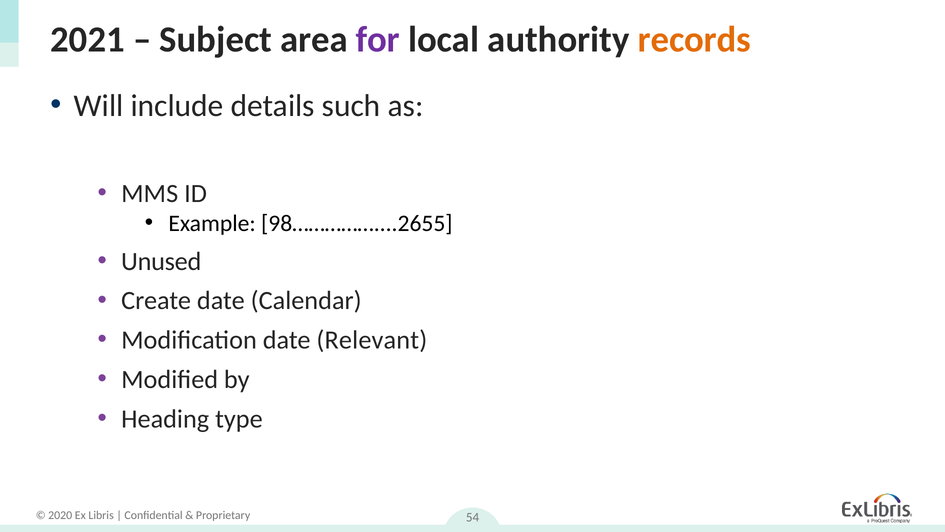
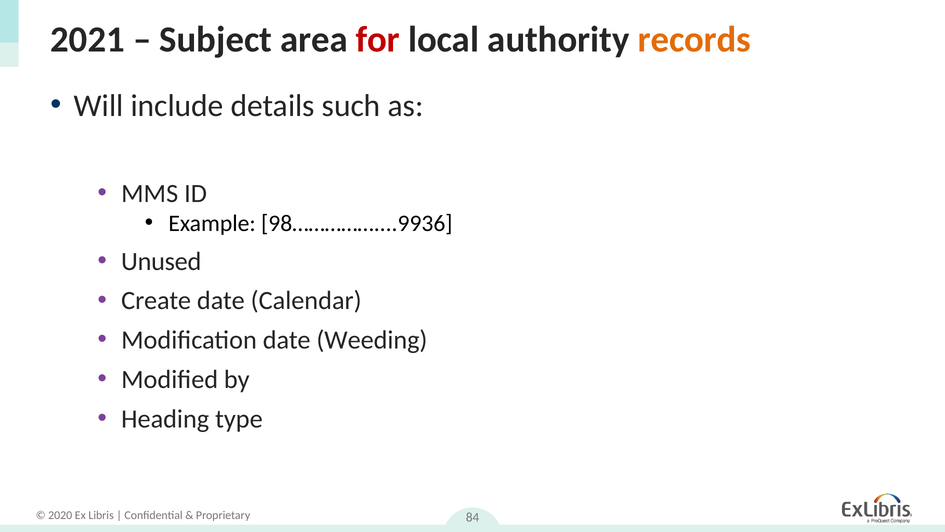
for colour: purple -> red (378, 40)
98……………....2655: 98……………....2655 -> 98……………....9936 (357, 223)
Relevant: Relevant -> Weeding (372, 340)
54: 54 -> 84 (473, 517)
